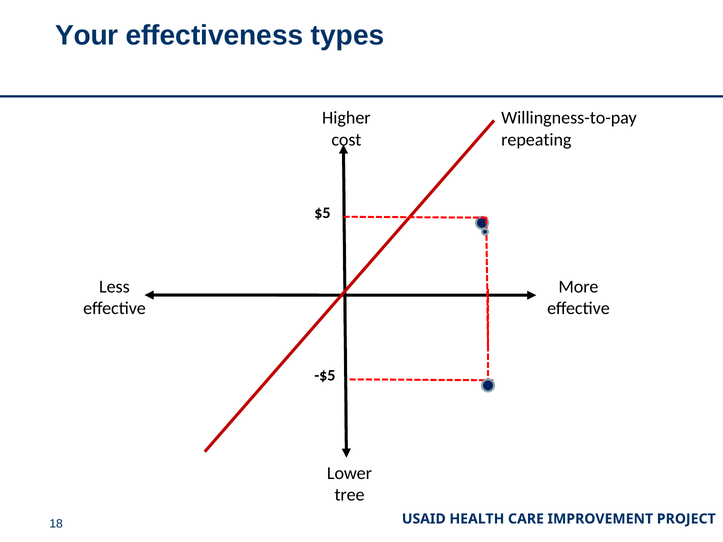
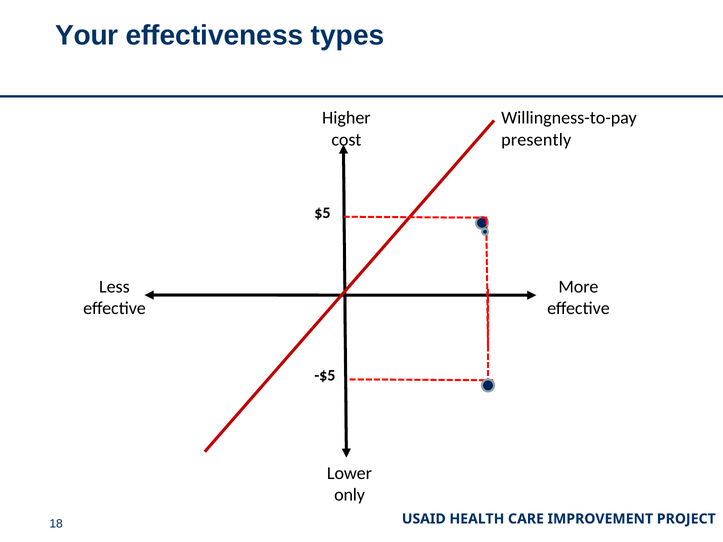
repeating: repeating -> presently (536, 140)
tree: tree -> only (350, 495)
